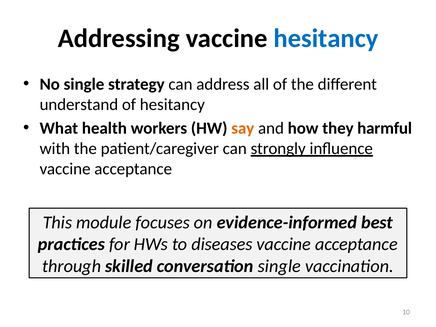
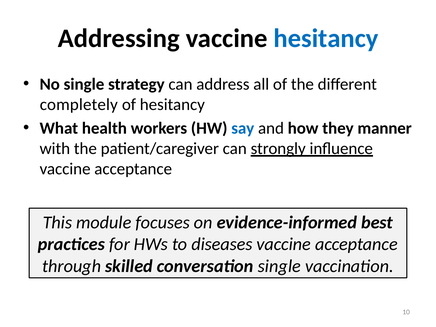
understand: understand -> completely (79, 105)
say colour: orange -> blue (243, 128)
harmful: harmful -> manner (385, 128)
